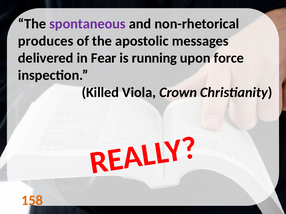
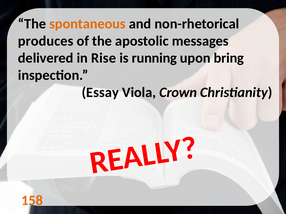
spontaneous colour: purple -> orange (87, 24)
Fear: Fear -> Rise (104, 58)
force: force -> bring (229, 58)
Killed: Killed -> Essay (100, 93)
